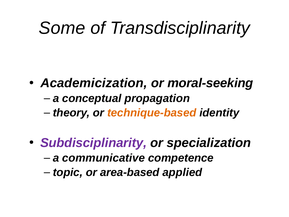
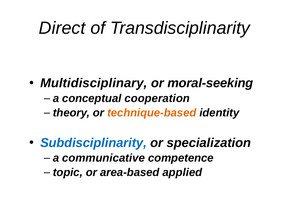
Some: Some -> Direct (62, 28)
Academicization: Academicization -> Multidisciplinary (94, 83)
propagation: propagation -> cooperation (157, 98)
Subdisciplinarity colour: purple -> blue (94, 143)
